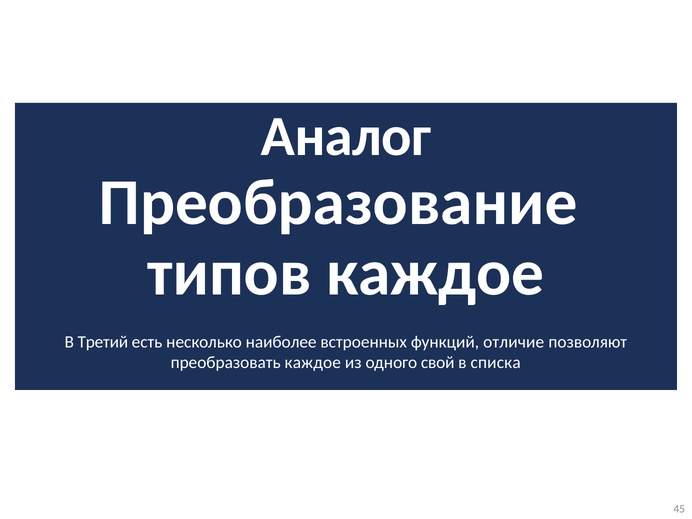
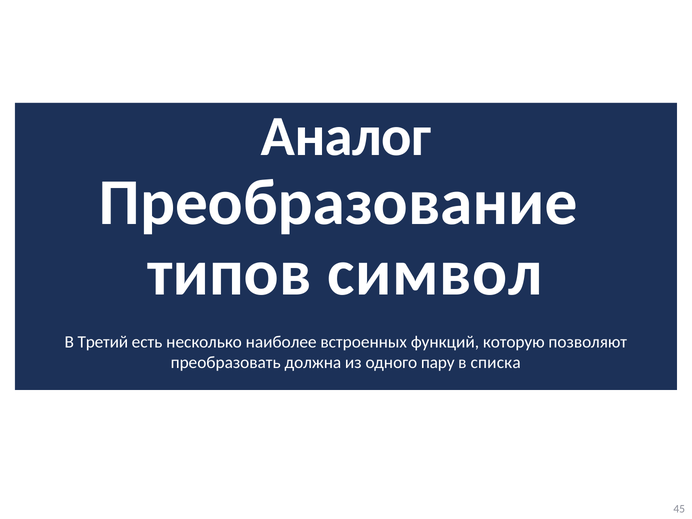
типов каждое: каждое -> символ (435, 273)
отличие: отличие -> которую (514, 342)
преобразовать каждое: каждое -> должна (313, 363)
свой: свой -> пару (438, 363)
